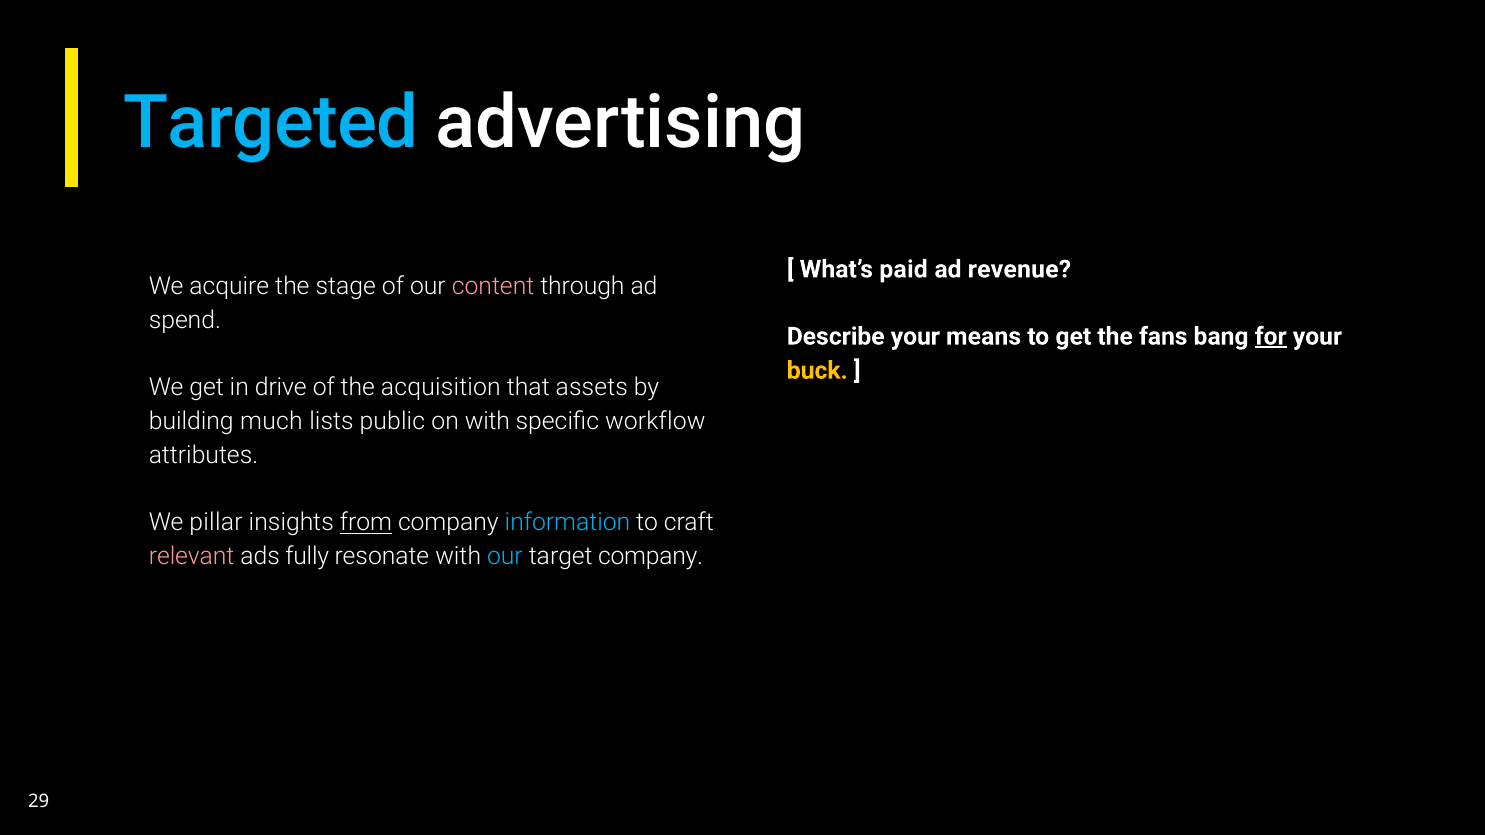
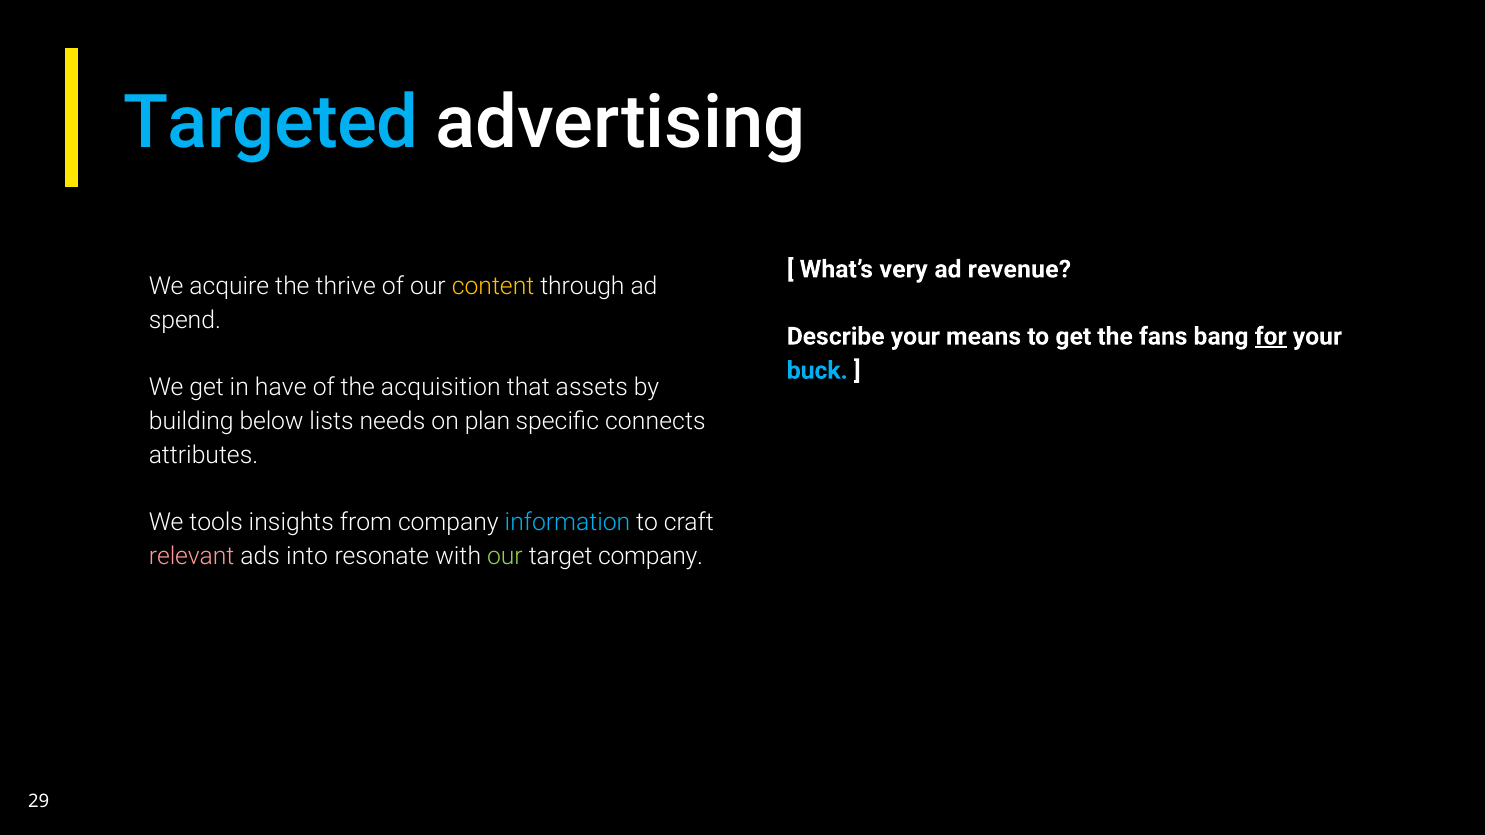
paid: paid -> very (904, 269)
stage: stage -> thrive (346, 286)
content colour: pink -> yellow (493, 286)
buck colour: yellow -> light blue (817, 371)
drive: drive -> have (281, 387)
much: much -> below (272, 422)
public: public -> needs (392, 422)
on with: with -> plan (487, 422)
workflow: workflow -> connects (655, 422)
pillar: pillar -> tools (216, 523)
from underline: present -> none (366, 523)
fully: fully -> into (307, 557)
our colour: light blue -> light green (505, 557)
